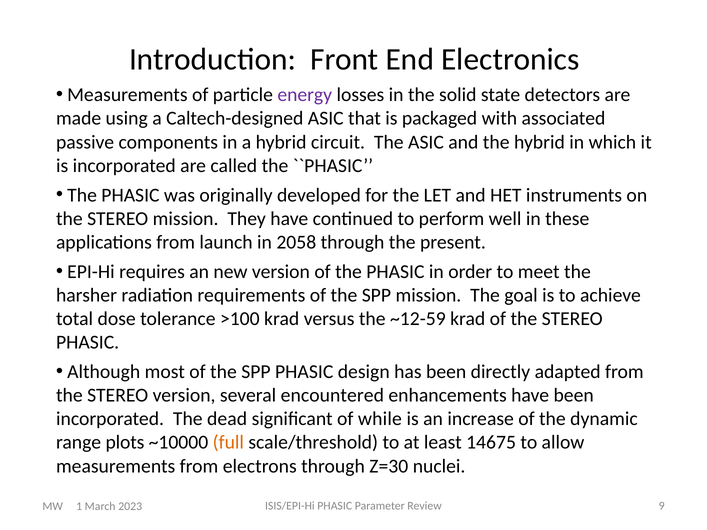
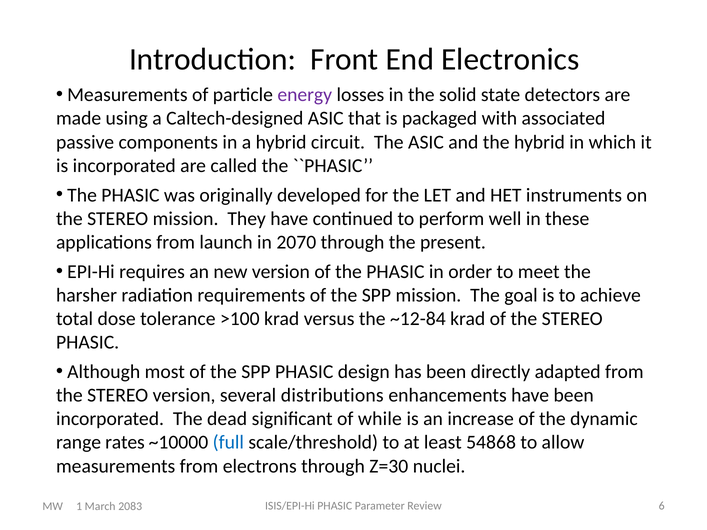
2058: 2058 -> 2070 (296, 242)
~12-59: ~12-59 -> ~12-84 (418, 319)
encountered: encountered -> distributions (332, 396)
plots: plots -> rates (125, 443)
full colour: orange -> blue (228, 443)
14675: 14675 -> 54868 (491, 443)
9: 9 -> 6 (662, 506)
2023: 2023 -> 2083 (130, 506)
